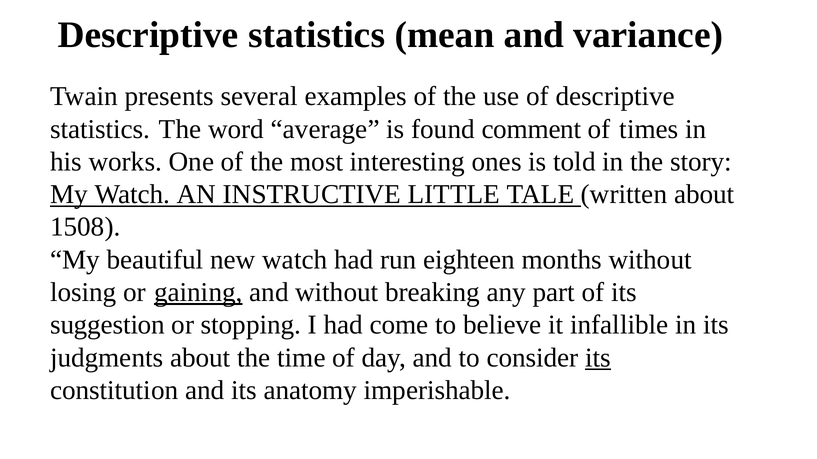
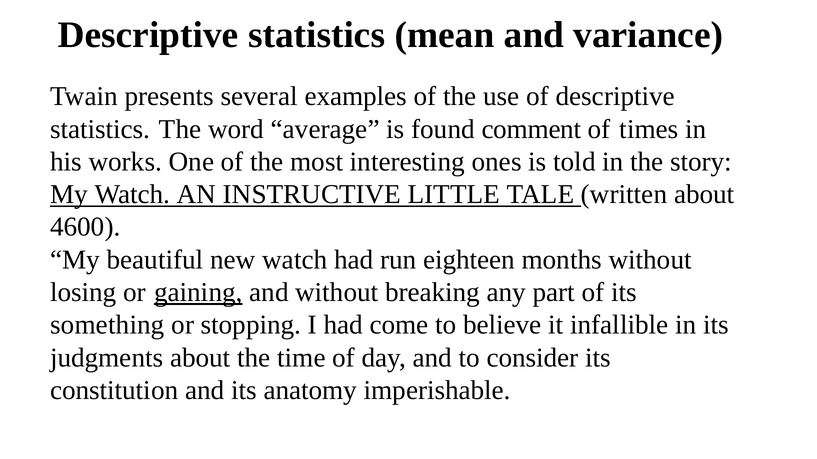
1508: 1508 -> 4600 (85, 227)
suggestion: suggestion -> something (107, 325)
its underline: present -> none (598, 358)
